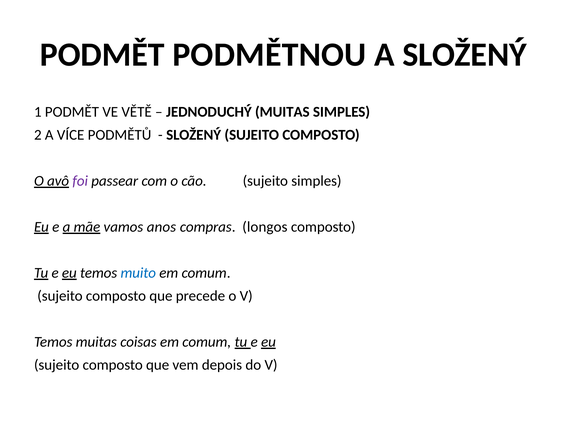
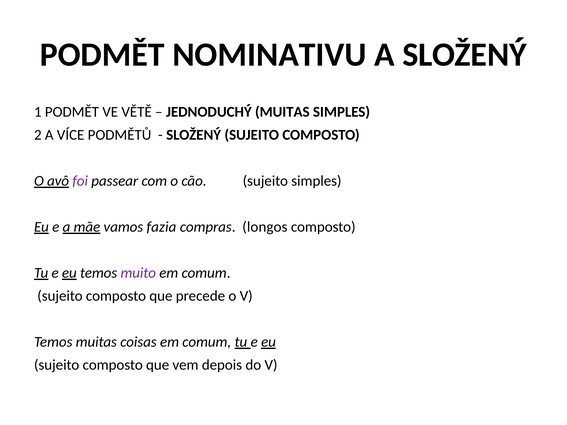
PODMĚTNOU: PODMĚTNOU -> NOMINATIVU (270, 55)
anos: anos -> fazia (161, 227)
muito colour: blue -> purple (138, 273)
